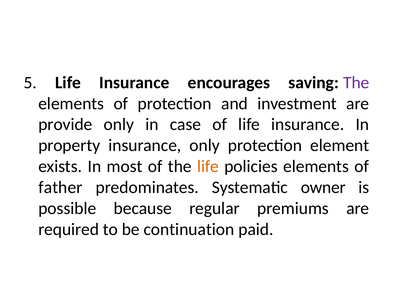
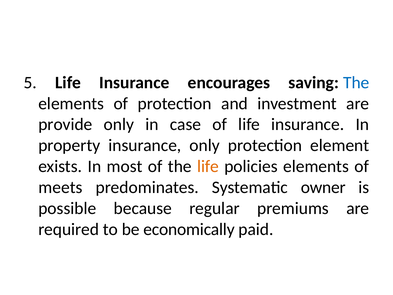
The colour: purple -> blue (356, 82)
father: father -> meets (60, 187)
continuation: continuation -> economically (189, 229)
